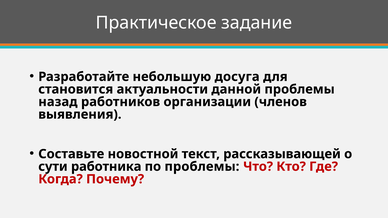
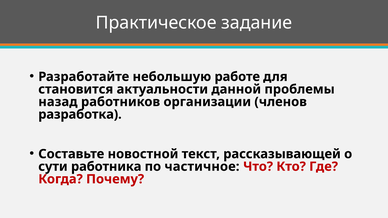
досуга: досуга -> работе (237, 77)
выявления: выявления -> разработка (80, 115)
по проблемы: проблемы -> частичное (202, 167)
